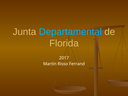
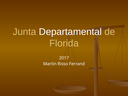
Departamental colour: light blue -> white (70, 32)
